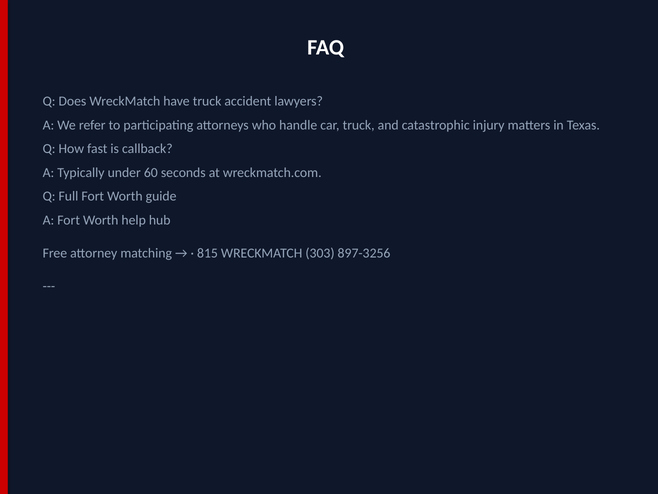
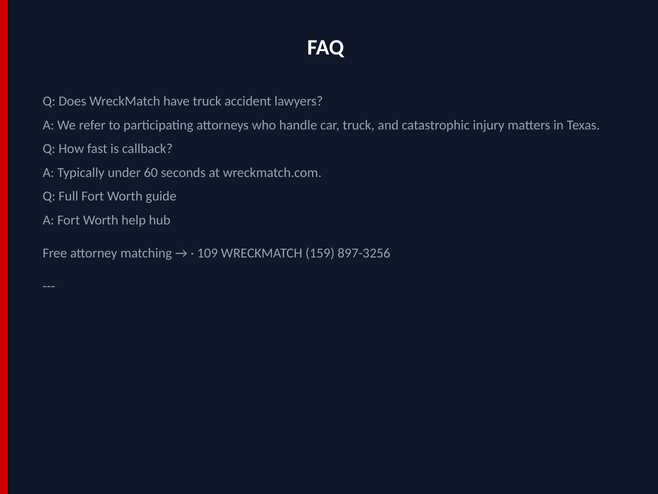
815: 815 -> 109 (207, 253)
303: 303 -> 159 (320, 253)
